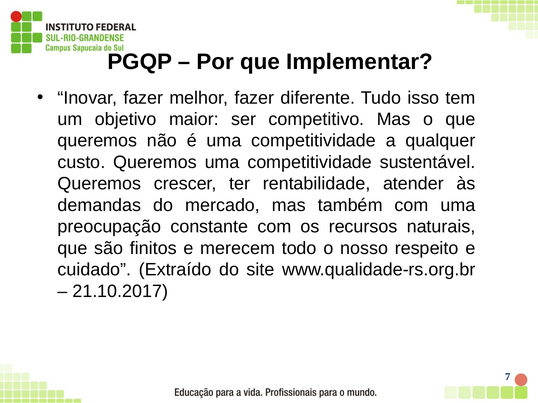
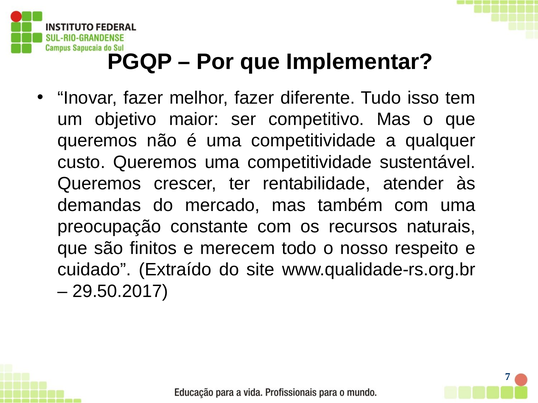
21.10.2017: 21.10.2017 -> 29.50.2017 (120, 292)
